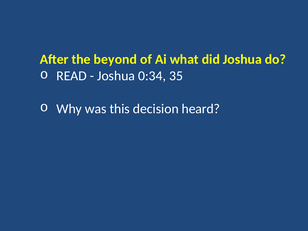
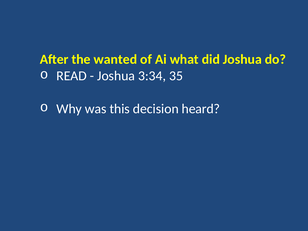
beyond: beyond -> wanted (115, 59)
0:34: 0:34 -> 3:34 (152, 76)
